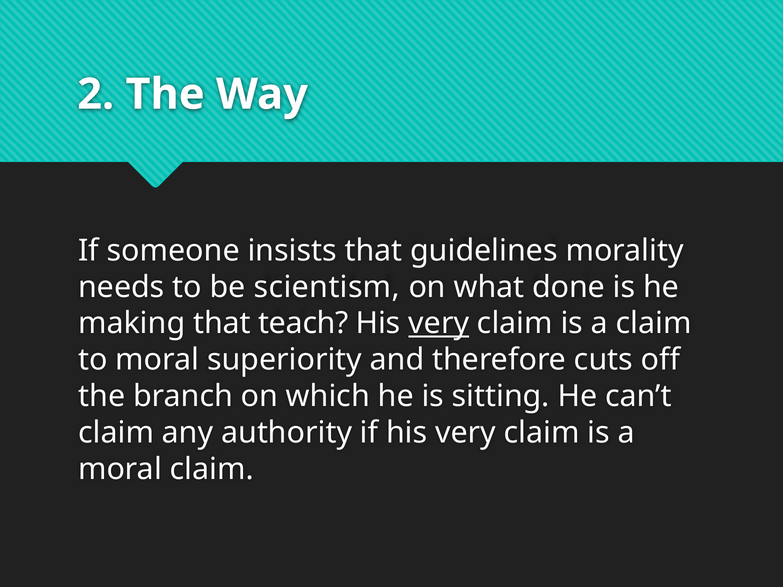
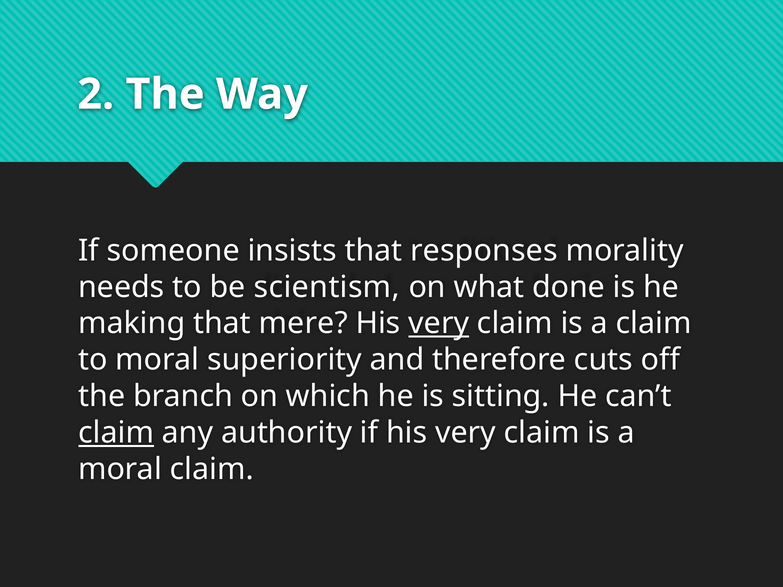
guidelines: guidelines -> responses (484, 251)
teach: teach -> mere (303, 324)
claim underline: none -> present (116, 433)
